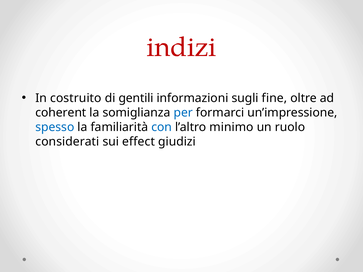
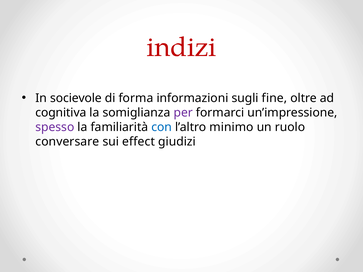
costruito: costruito -> socievole (76, 98)
gentili: gentili -> forma (136, 98)
coherent: coherent -> cognitiva (61, 113)
per colour: blue -> purple (183, 113)
spesso colour: blue -> purple (55, 127)
considerati: considerati -> conversare (67, 142)
